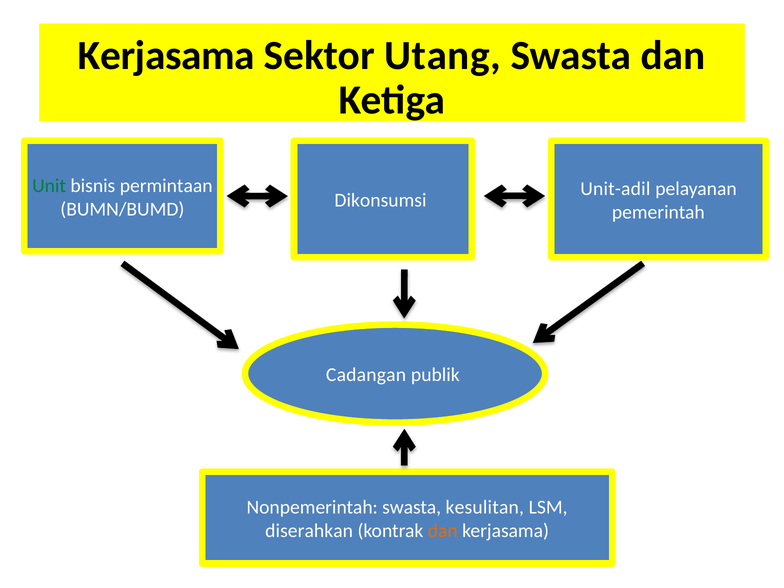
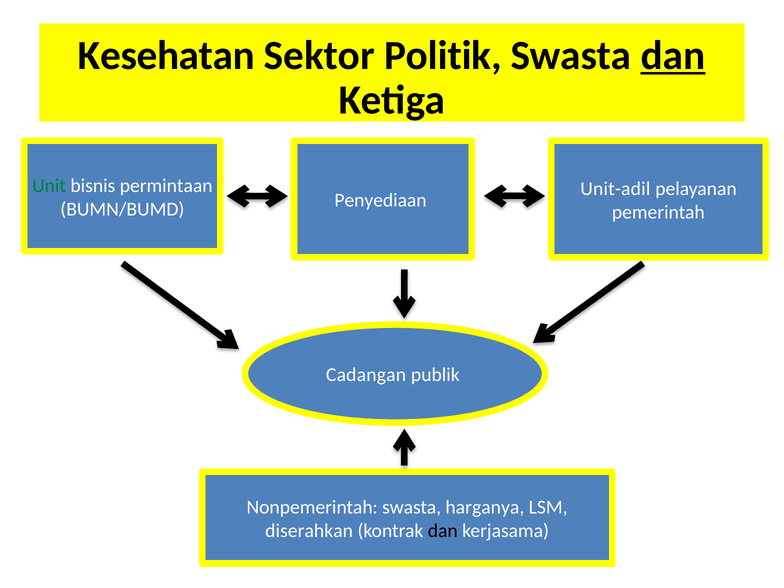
Kerjasama: Kerjasama -> Kesehatan (166, 56)
Utang: Utang -> Politik (443, 56)
dan underline: none -> present (673, 56)
Dikonsumsi: Dikonsumsi -> Penyediaan (381, 200)
kesulitan: kesulitan -> harganya (485, 507)
dan colour: orange -> black (443, 531)
